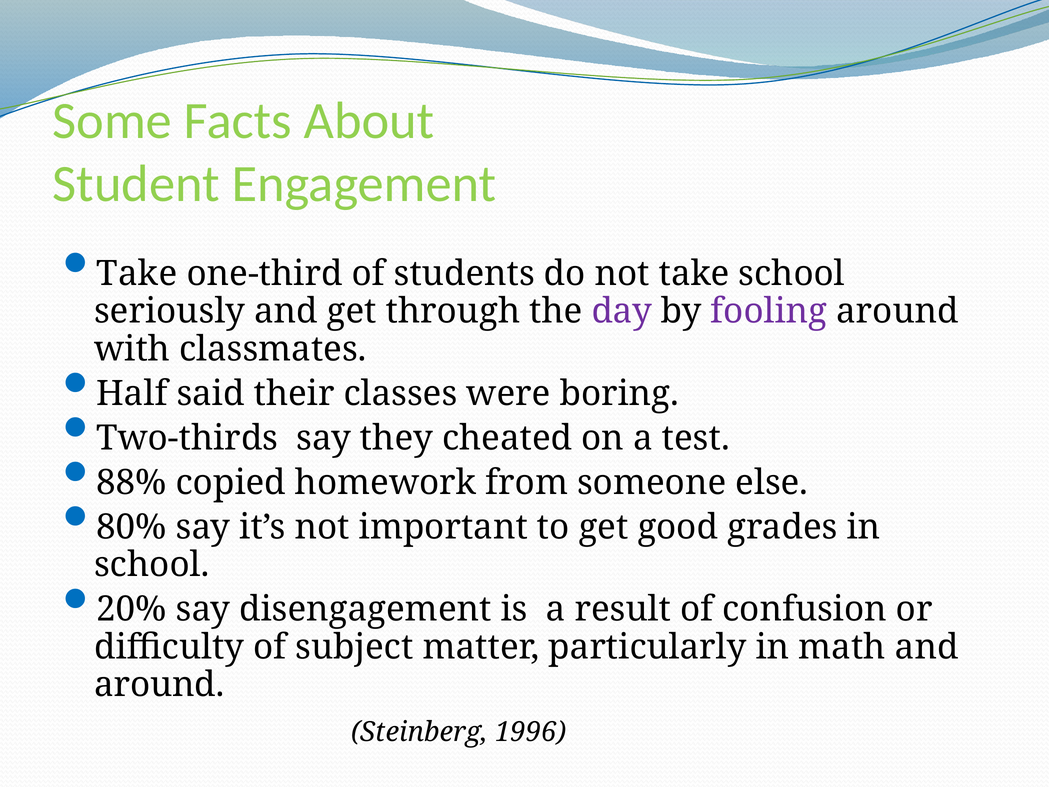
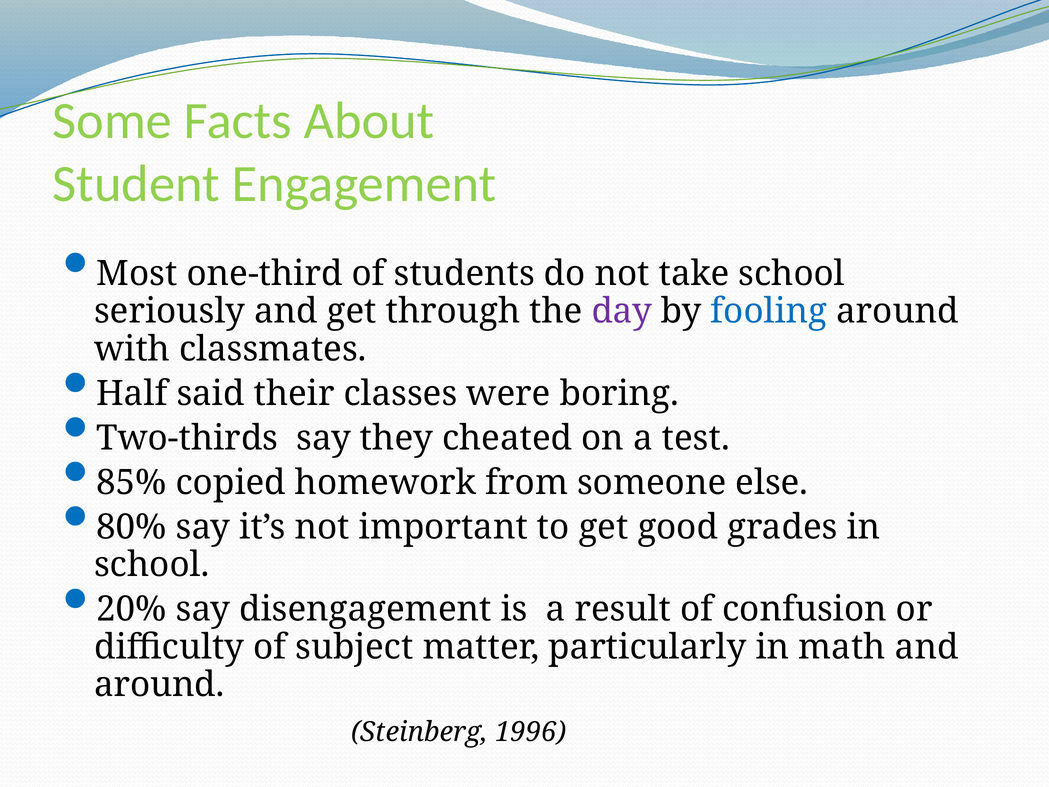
Take: Take -> Most (137, 273)
fooling colour: purple -> blue (769, 311)
88%: 88% -> 85% (131, 482)
